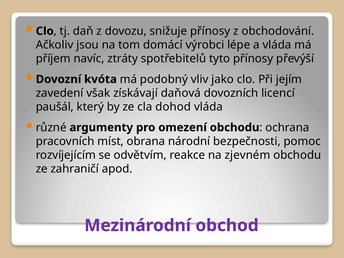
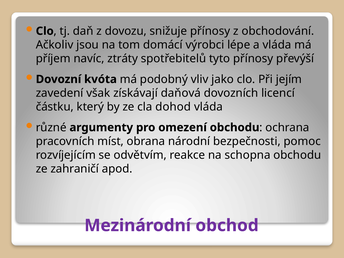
paušál: paušál -> částku (55, 107)
zjevném: zjevném -> schopna (248, 155)
